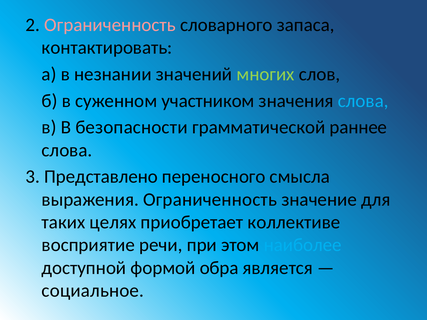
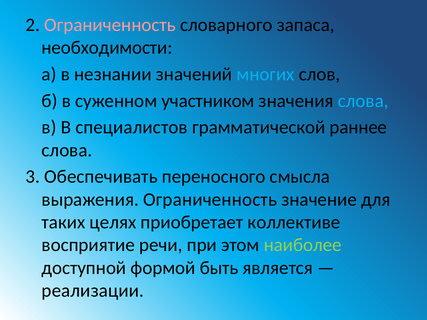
контактировать: контактировать -> необходимости (107, 48)
многих colour: light green -> light blue (266, 74)
безопасности: безопасности -> специалистов (132, 127)
Представлено: Представлено -> Обеспечивать (101, 177)
наиболее colour: light blue -> light green (303, 245)
обра: обра -> быть (219, 268)
социальное: социальное -> реализации (93, 291)
